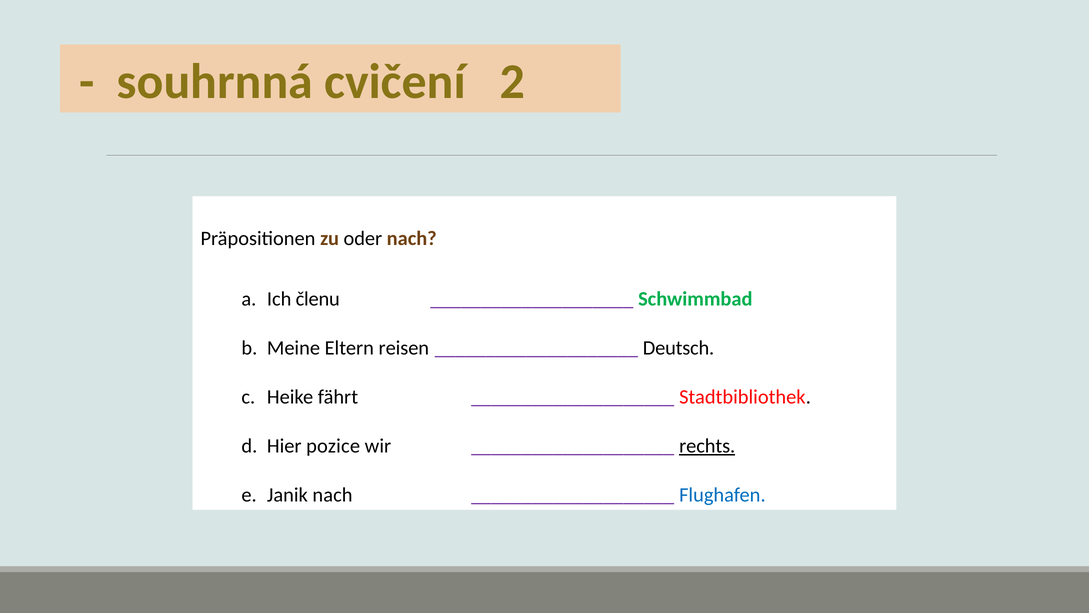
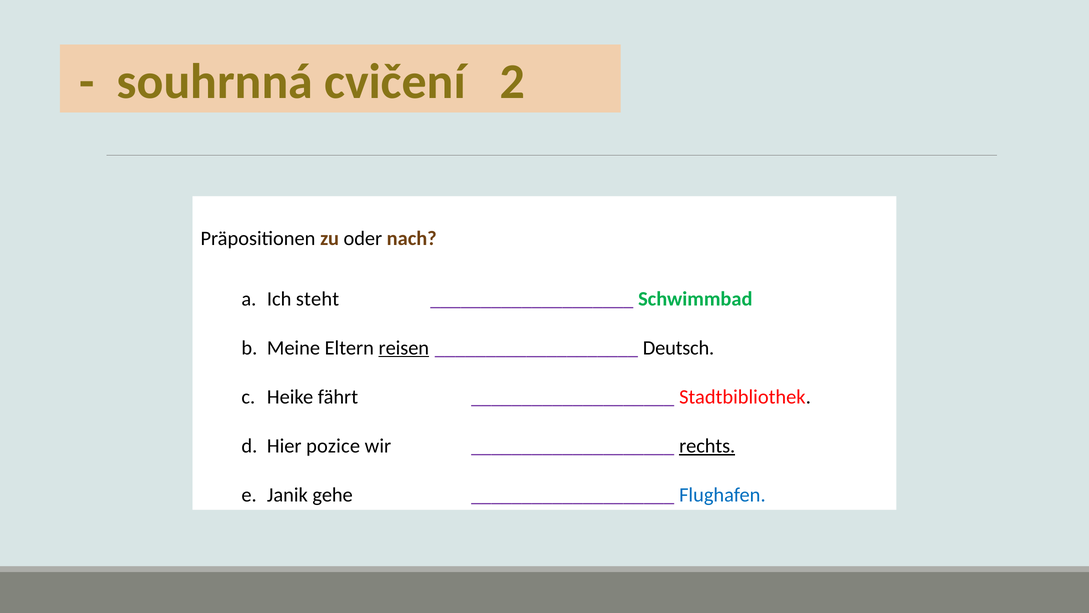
členu: členu -> steht (318, 299)
reisen underline: none -> present (404, 348)
Janik nach: nach -> gehe (333, 495)
